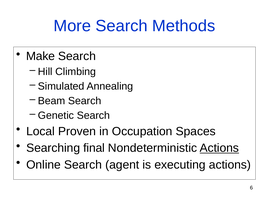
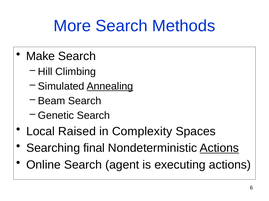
Annealing underline: none -> present (110, 87)
Proven: Proven -> Raised (77, 132)
Occupation: Occupation -> Complexity (142, 132)
